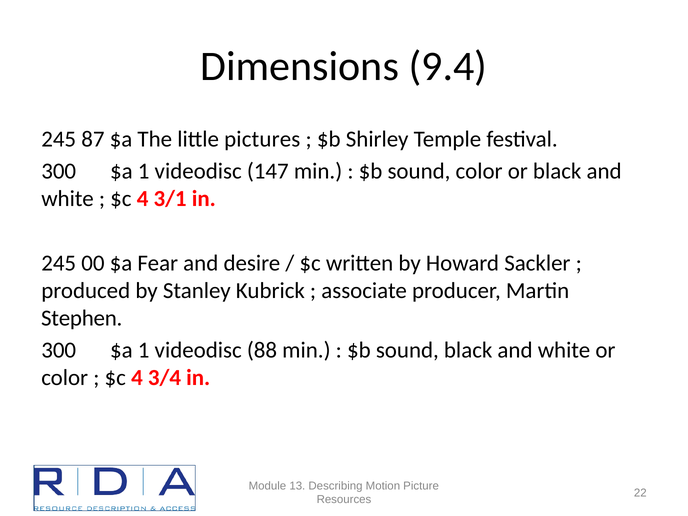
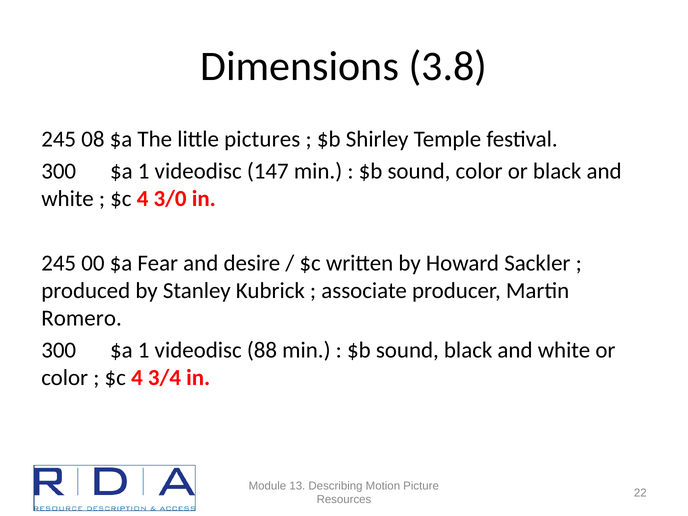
9.4: 9.4 -> 3.8 (448, 67)
87: 87 -> 08 (93, 139)
3/1: 3/1 -> 3/0 (170, 199)
Stephen: Stephen -> Romero (82, 318)
